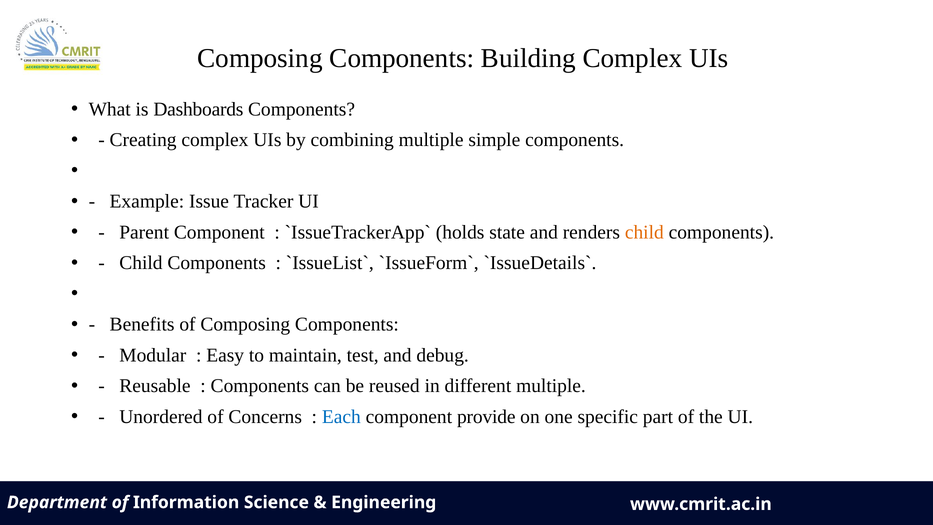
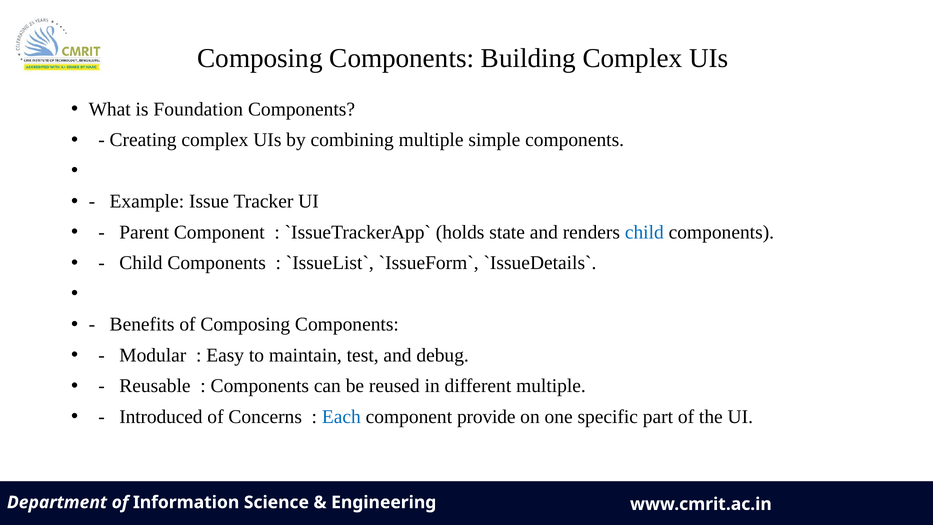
Dashboards: Dashboards -> Foundation (198, 109)
child colour: orange -> blue (644, 232)
Unordered: Unordered -> Introduced (161, 417)
